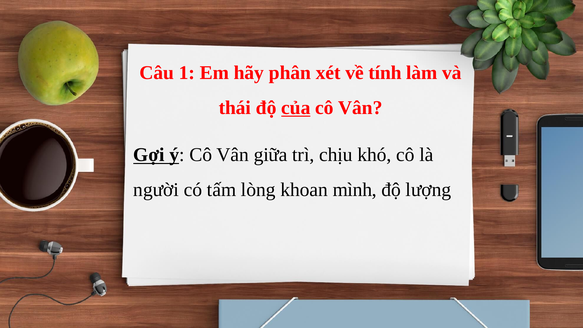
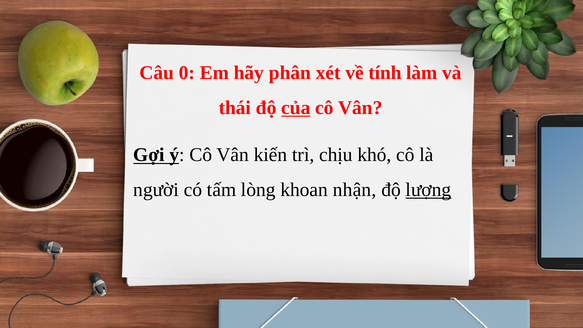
1: 1 -> 0 (187, 73)
giữa: giữa -> kiến (271, 155)
mình: mình -> nhận (355, 190)
lượng underline: none -> present (428, 190)
